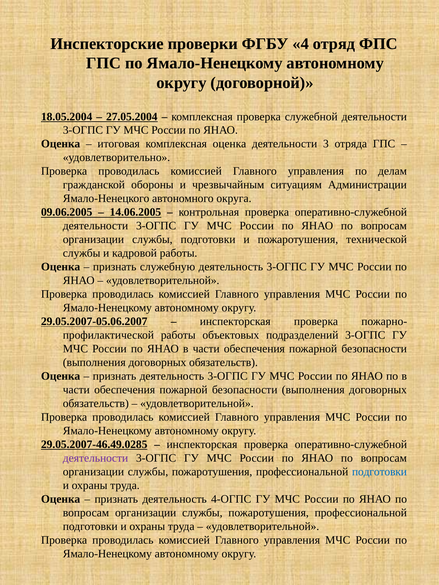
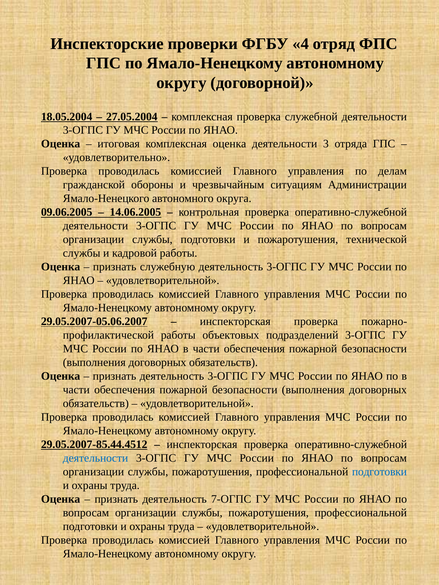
29.05.2007-46.49.0285: 29.05.2007-46.49.0285 -> 29.05.2007-85.44.4512 (94, 445)
деятельности colour: purple -> blue (96, 458)
4-ОГПС: 4-ОГПС -> 7-ОГПС (231, 499)
